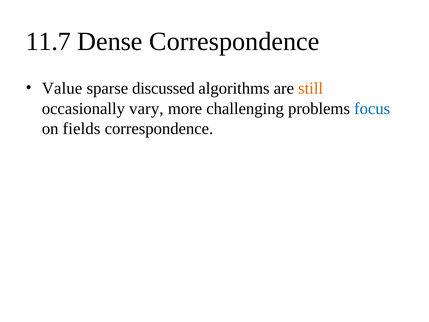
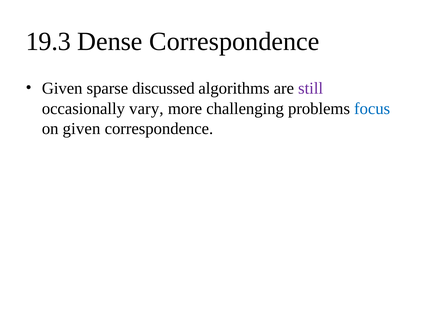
11.7: 11.7 -> 19.3 (48, 42)
Value: Value -> Given (62, 88)
still colour: orange -> purple (311, 88)
on fields: fields -> given (81, 128)
